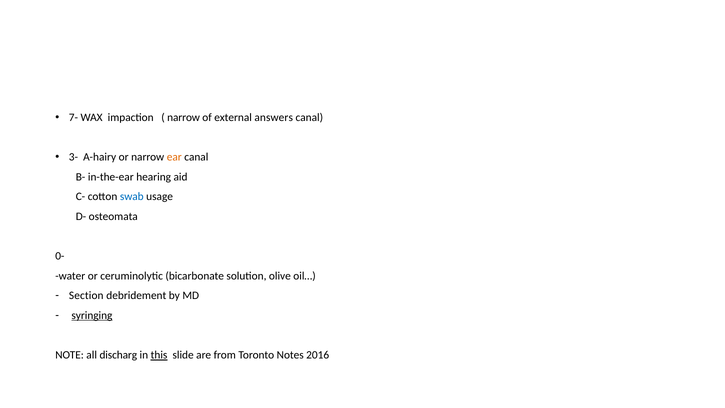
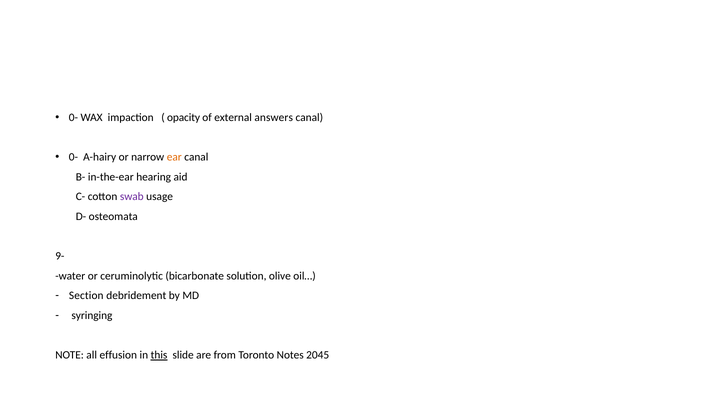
7-: 7- -> 0- (73, 117)
narrow: narrow -> opacity (184, 117)
3-: 3- -> 0- (73, 157)
swab colour: blue -> purple (132, 197)
0-: 0- -> 9- (60, 256)
syringing underline: present -> none (92, 315)
discharg: discharg -> effusion (118, 355)
2016: 2016 -> 2045 (318, 355)
